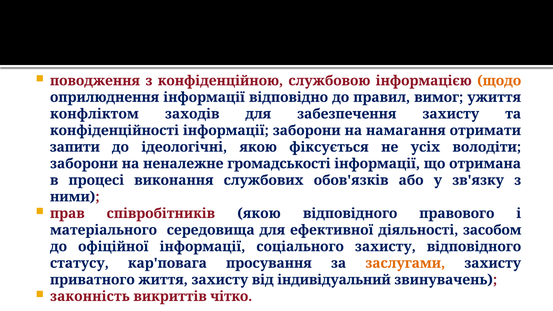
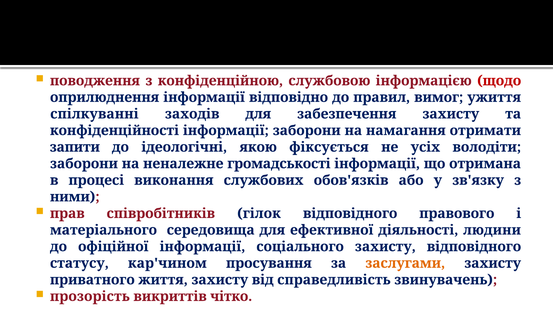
щодо colour: orange -> red (499, 81)
конфліктом: конфліктом -> спілкуванні (94, 114)
співробітників якою: якою -> гілок (259, 213)
засобом: засобом -> людини (492, 230)
кар'повага: кар'повага -> кар'чином (167, 263)
індивідуальний: індивідуальний -> справедливість (334, 280)
законність: законність -> прозорість (90, 296)
